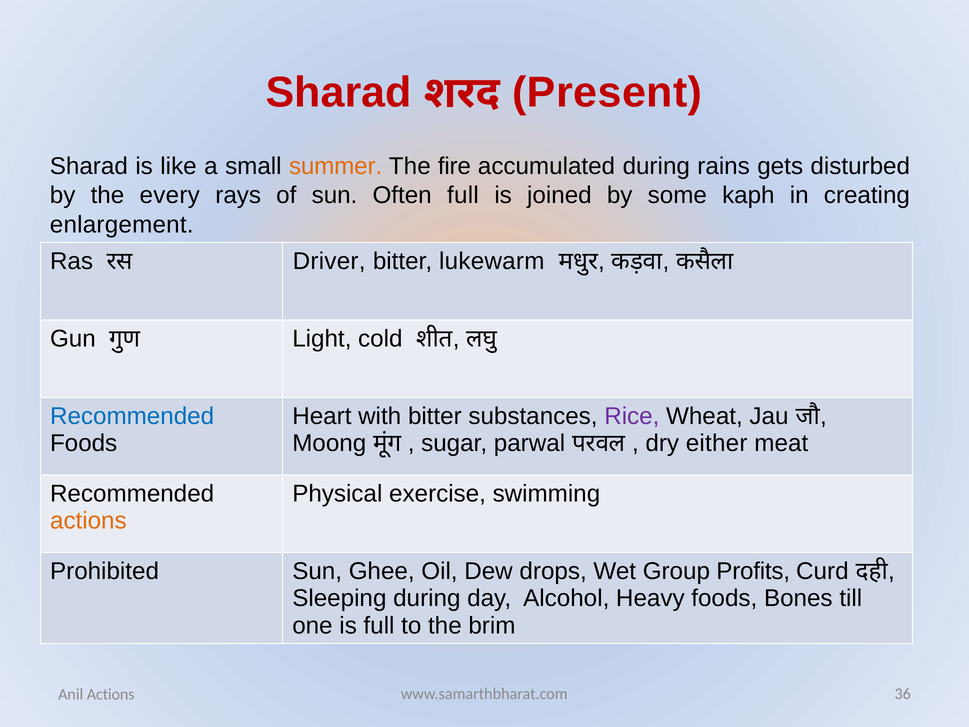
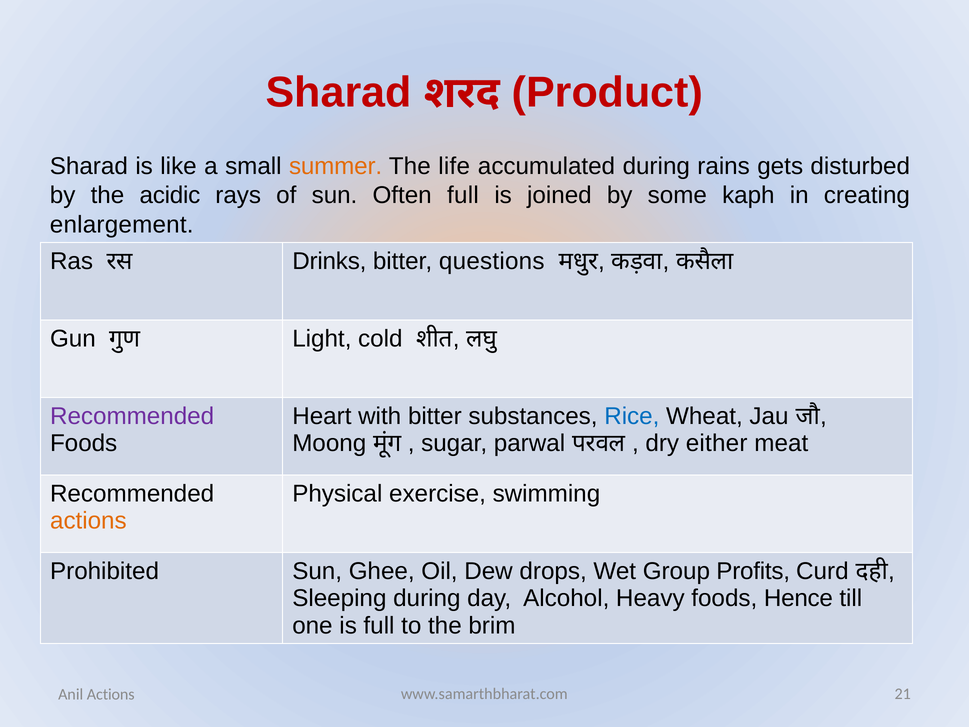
Present: Present -> Product (607, 93)
fire: fire -> life (454, 166)
every: every -> acidic (170, 195)
Driver: Driver -> Drinks (329, 261)
lukewarm: lukewarm -> questions (492, 261)
Recommended colour: blue -> purple (132, 416)
Rice colour: purple -> blue (632, 416)
Bones: Bones -> Hence (798, 598)
36: 36 -> 21 (903, 694)
